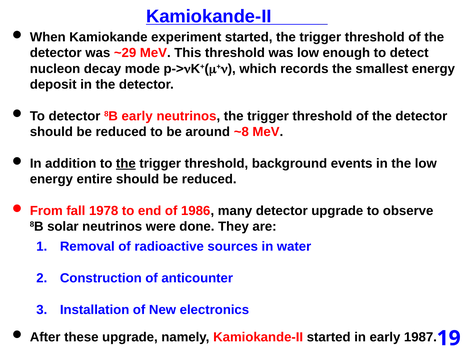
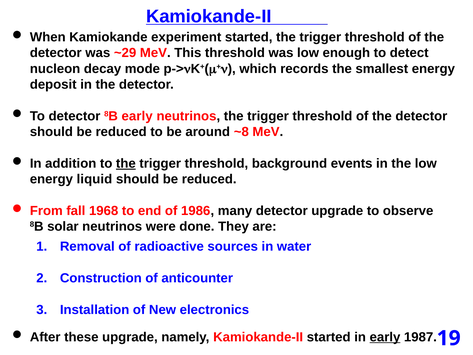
entire: entire -> liquid (94, 179)
1978: 1978 -> 1968 (104, 211)
early underline: none -> present (385, 337)
